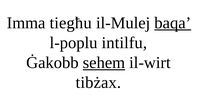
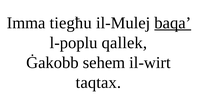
intilfu: intilfu -> qallek (124, 43)
sehem underline: present -> none (104, 63)
tibżax: tibżax -> taqtax (98, 83)
